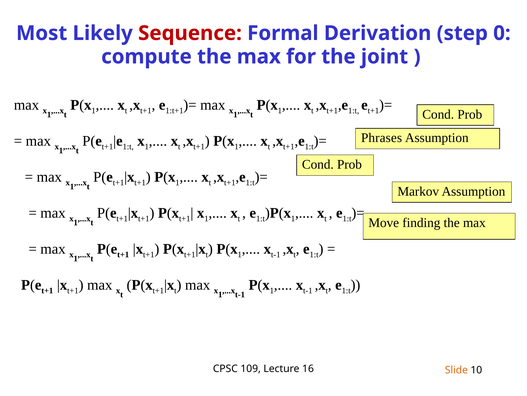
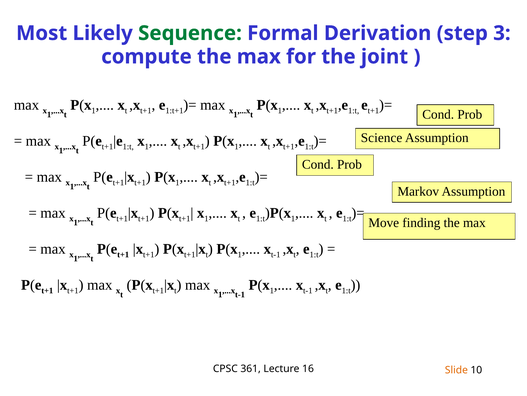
Sequence colour: red -> green (190, 33)
0: 0 -> 3 (502, 33)
Phrases: Phrases -> Science (382, 138)
109: 109 -> 361 (251, 368)
